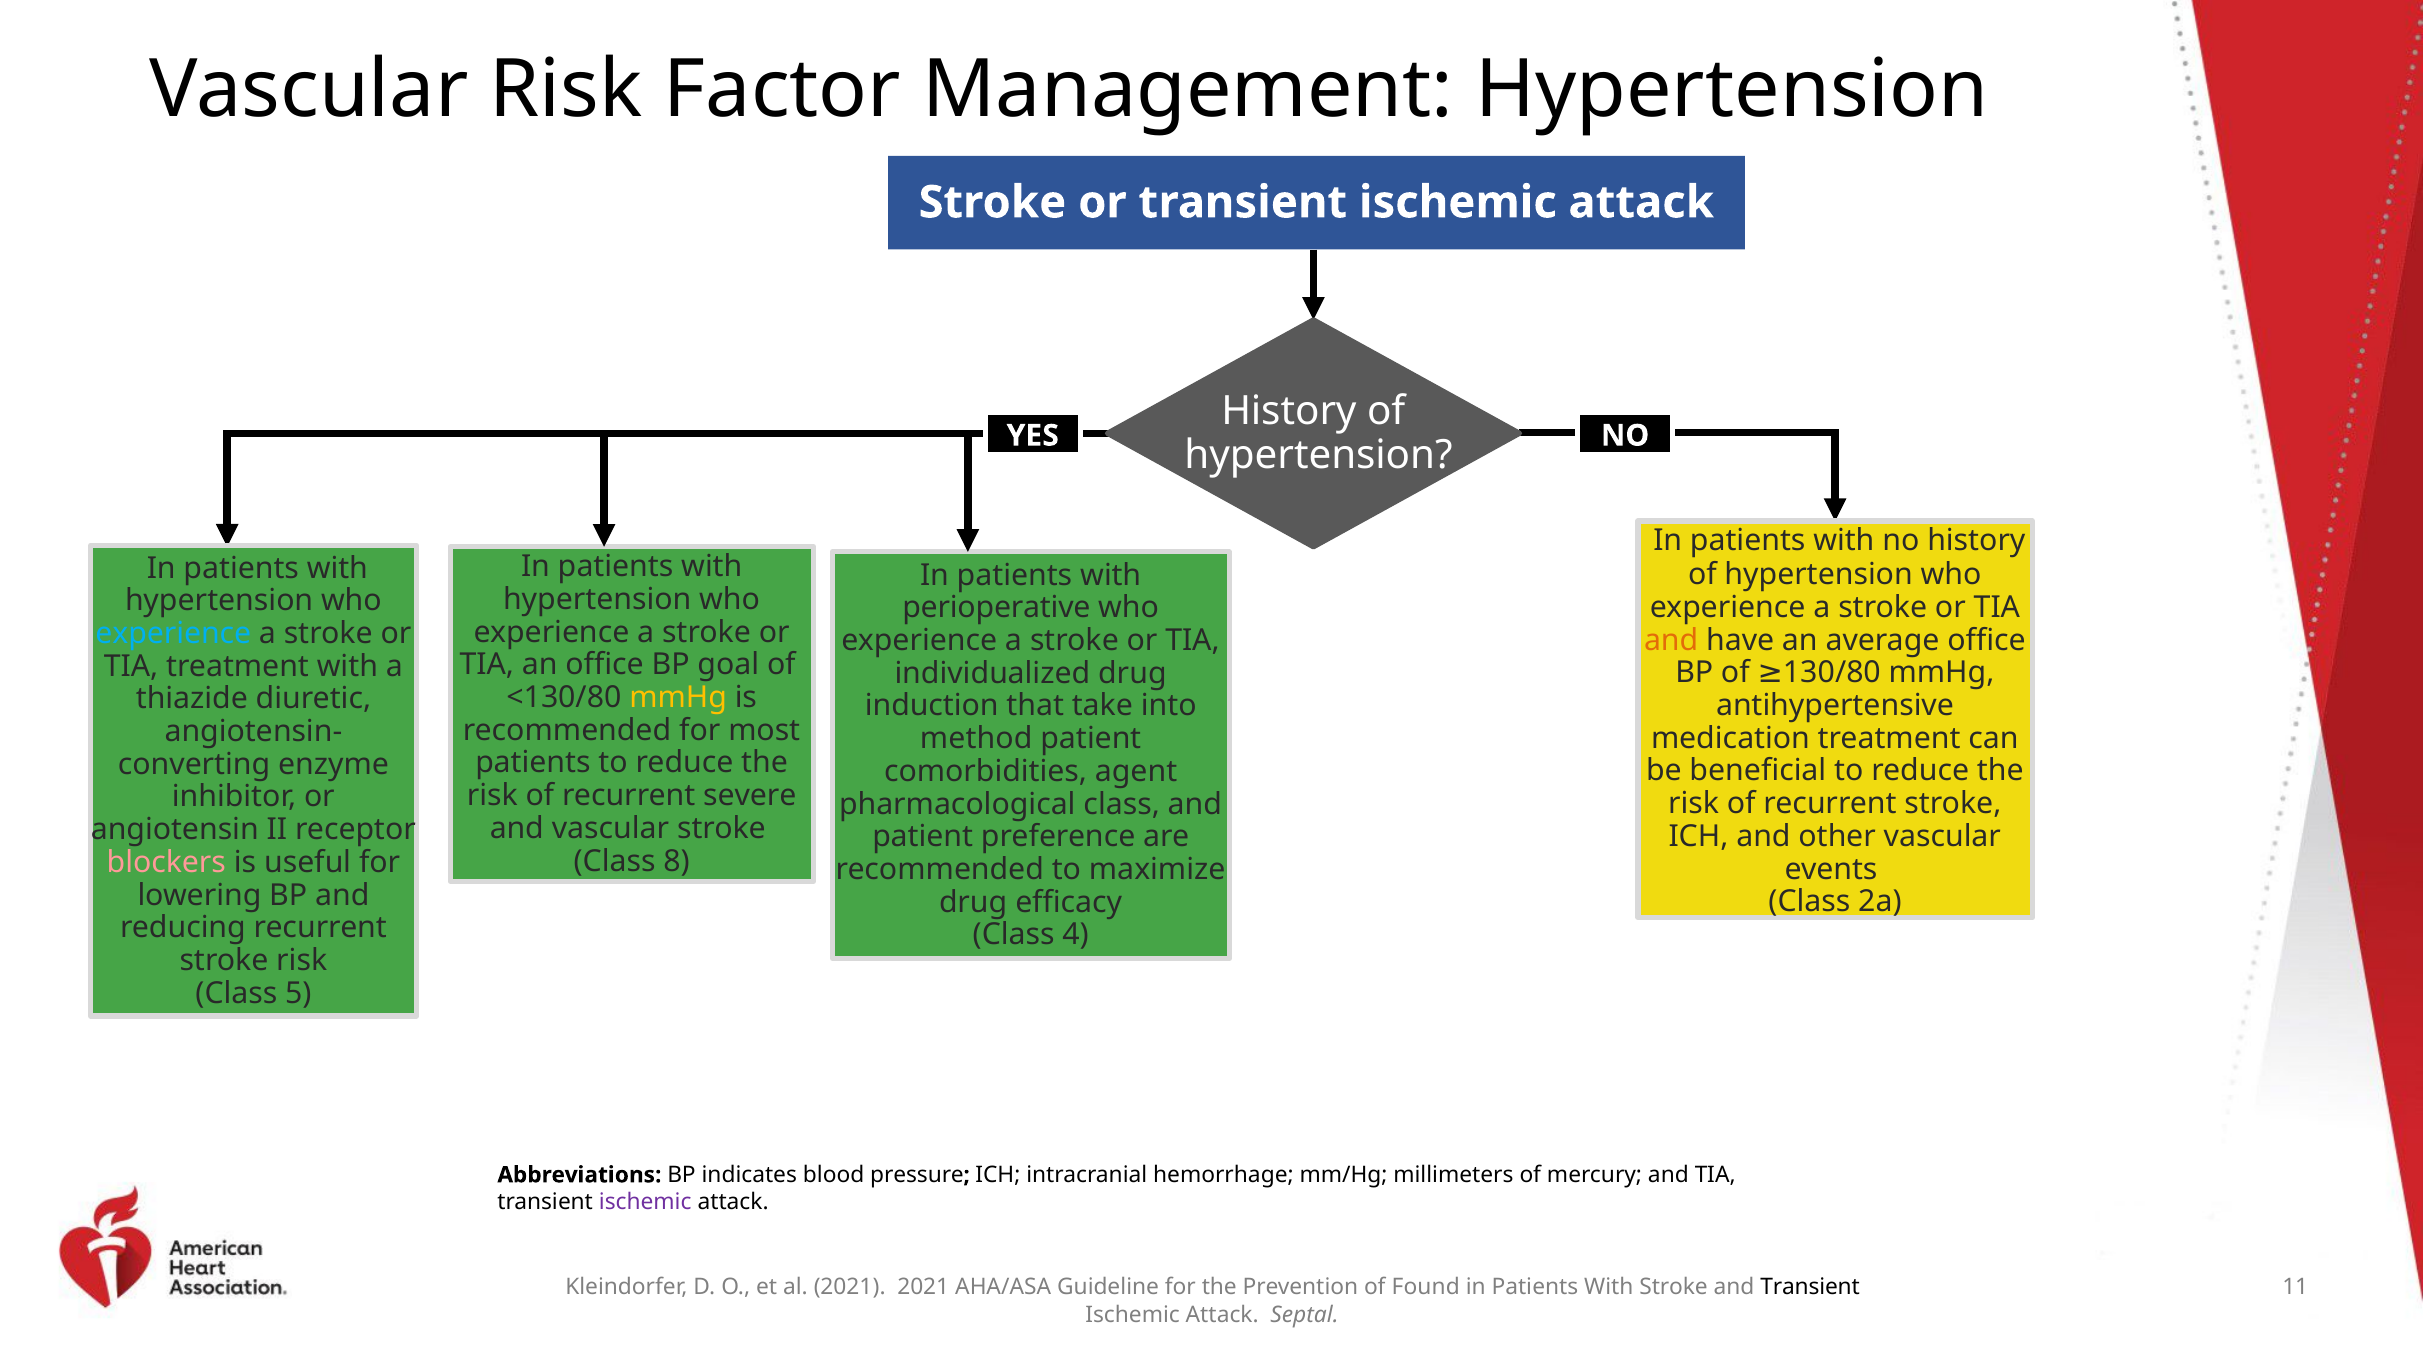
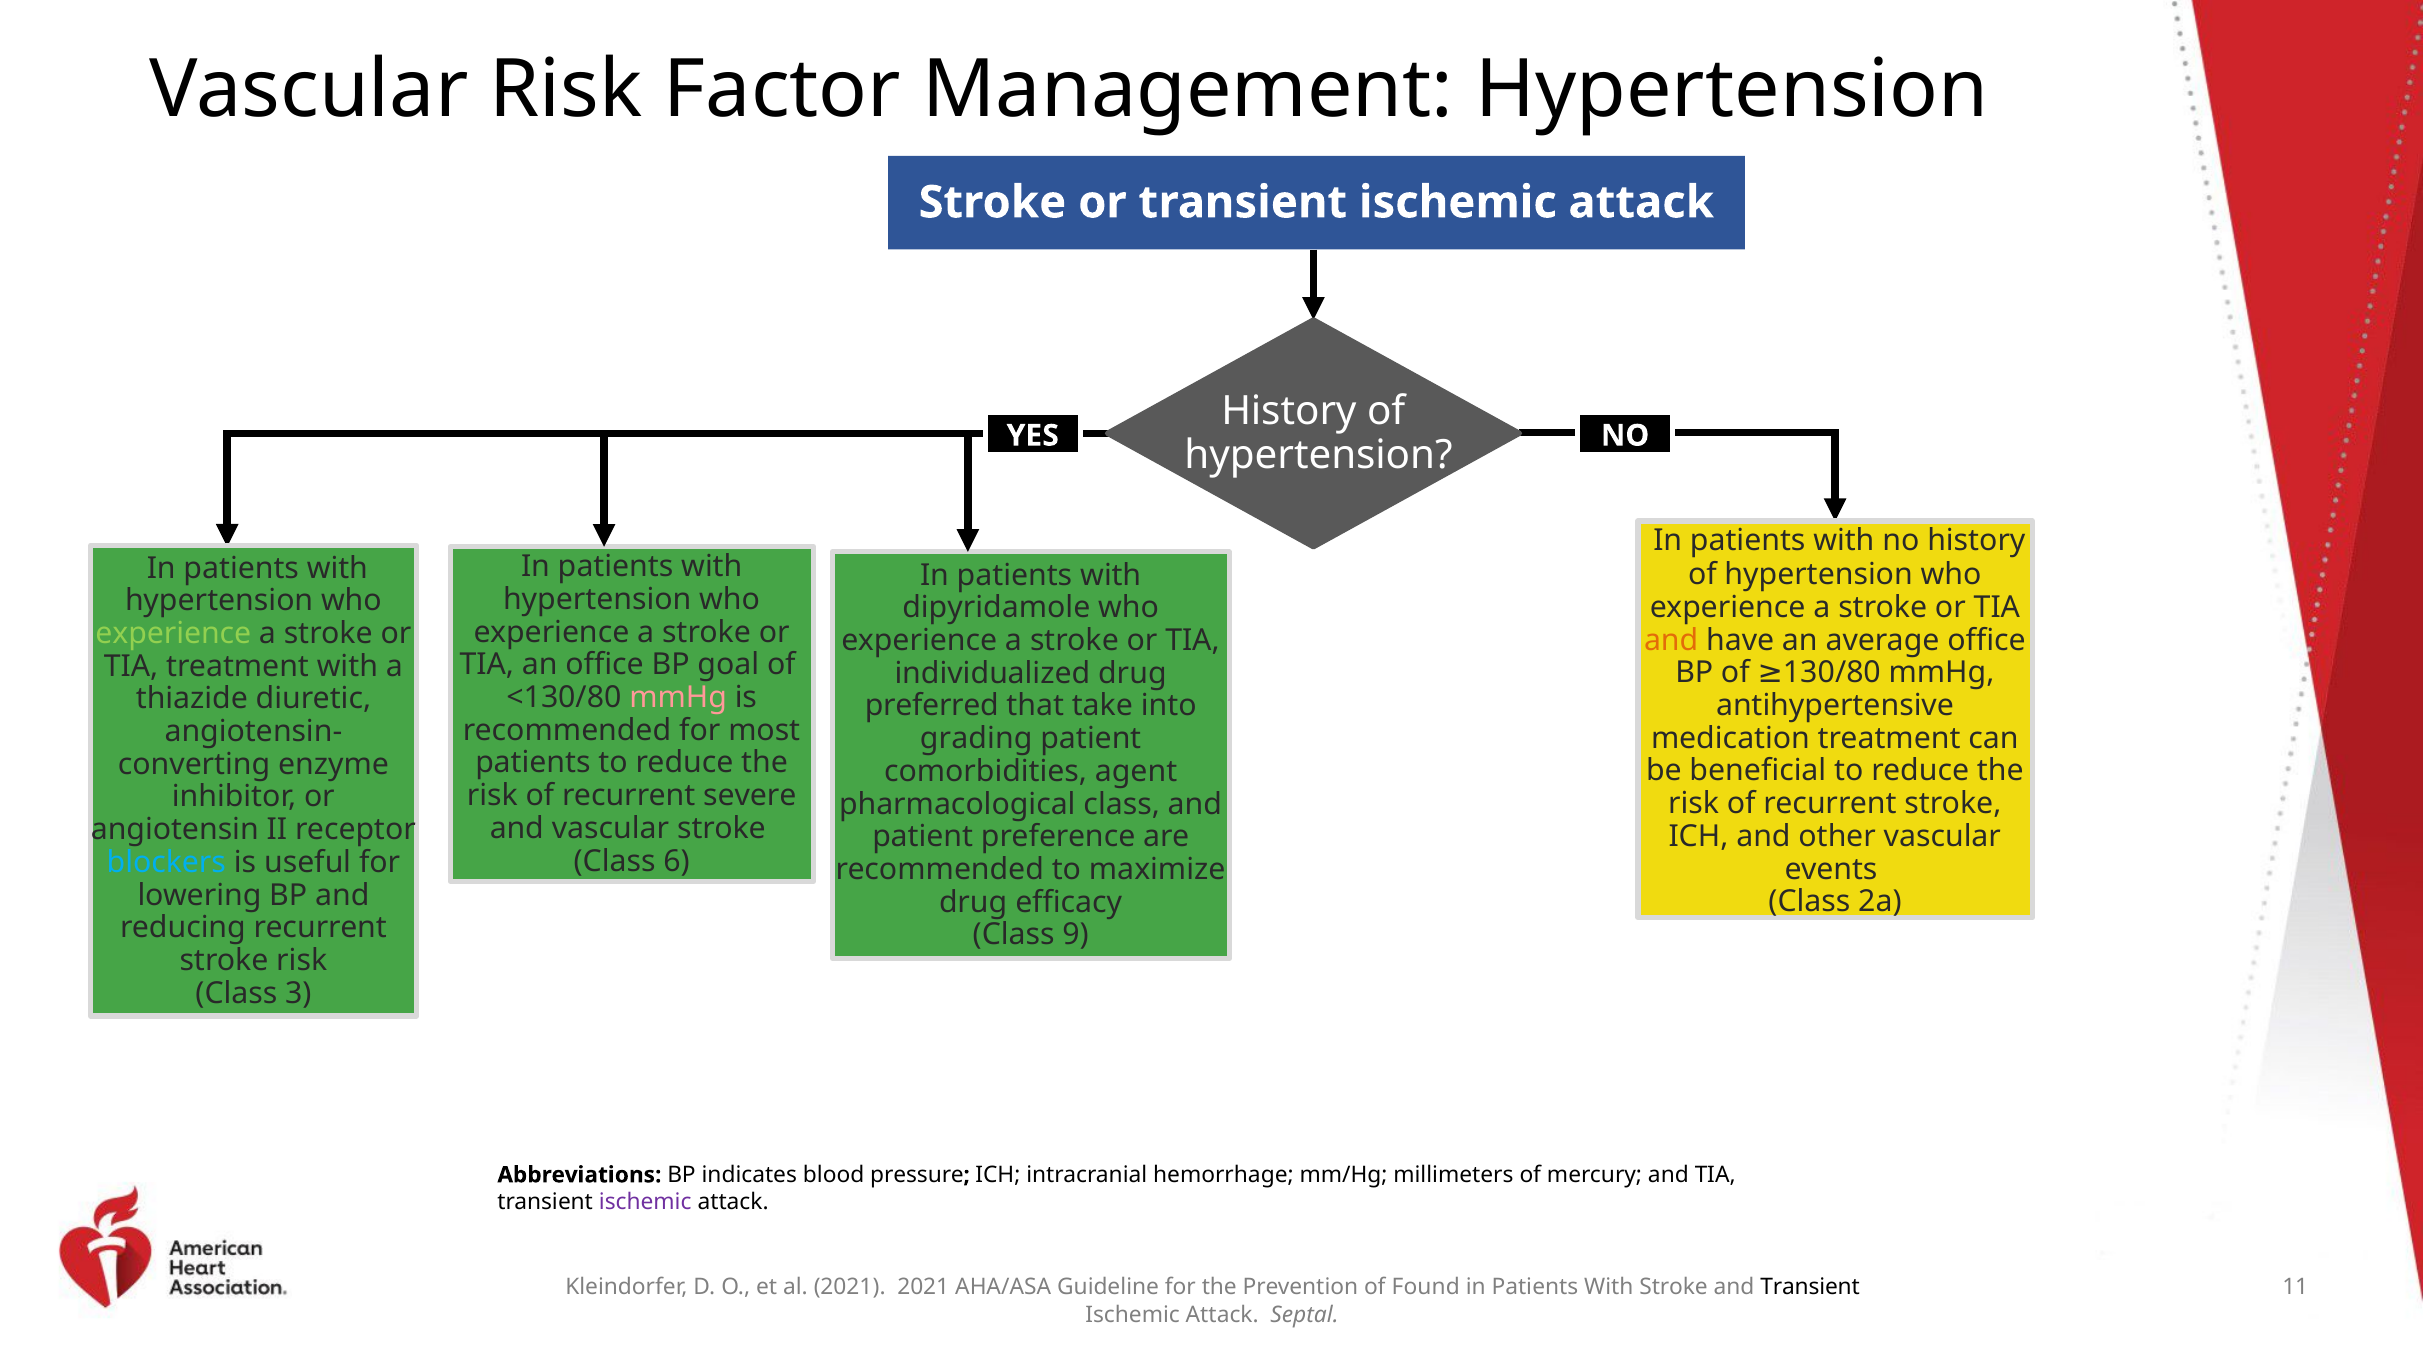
perioperative: perioperative -> dipyridamole (996, 608)
experience colour: light blue -> light green (173, 634)
mmHg colour: yellow -> pink (678, 698)
induction: induction -> preferred (932, 706)
method: method -> grading (976, 739)
8: 8 -> 6 (677, 861)
blockers colour: pink -> light blue (166, 863)
4: 4 -> 9 (1076, 935)
5: 5 -> 3 (298, 993)
